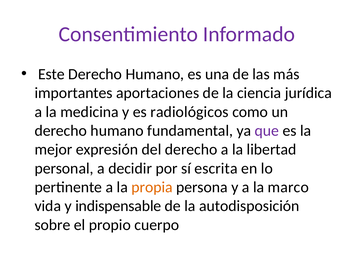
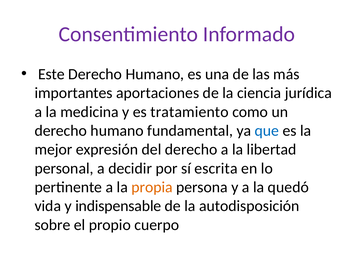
radiológicos: radiológicos -> tratamiento (190, 112)
que colour: purple -> blue (267, 131)
marco: marco -> quedó (288, 188)
